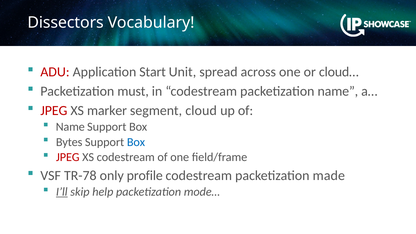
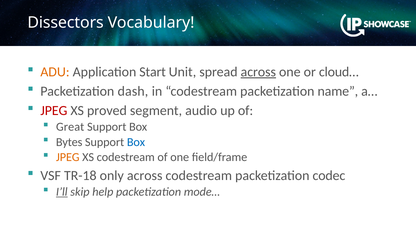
ADU colour: red -> orange (55, 72)
across underline: none -> present (258, 72)
must: must -> dash (133, 91)
marker: marker -> proved (107, 111)
cloud: cloud -> audio (201, 111)
Name: Name -> Great (70, 127)
JPEG colour: red -> orange (68, 157)
TR-78: TR-78 -> TR-18 (80, 176)
only profile: profile -> across (145, 176)
made: made -> codec (329, 176)
